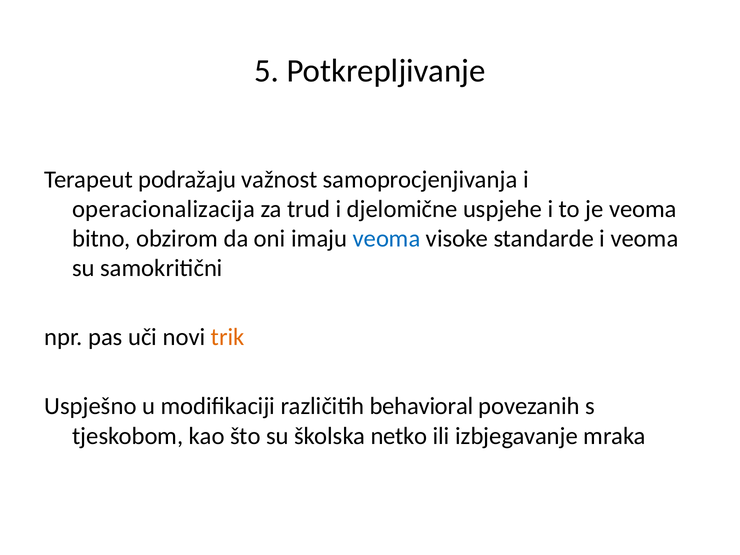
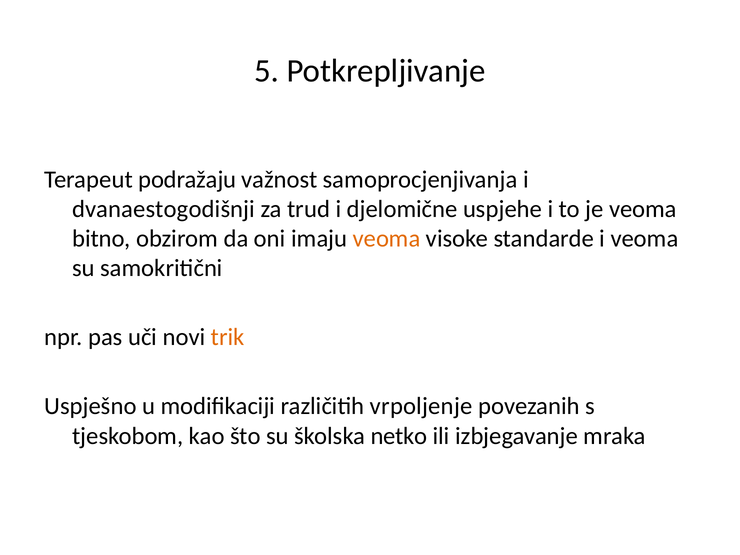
operacionalizacija: operacionalizacija -> dvanaestogodišnji (164, 209)
veoma colour: blue -> orange (387, 239)
behavioral: behavioral -> vrpoljenje (421, 406)
